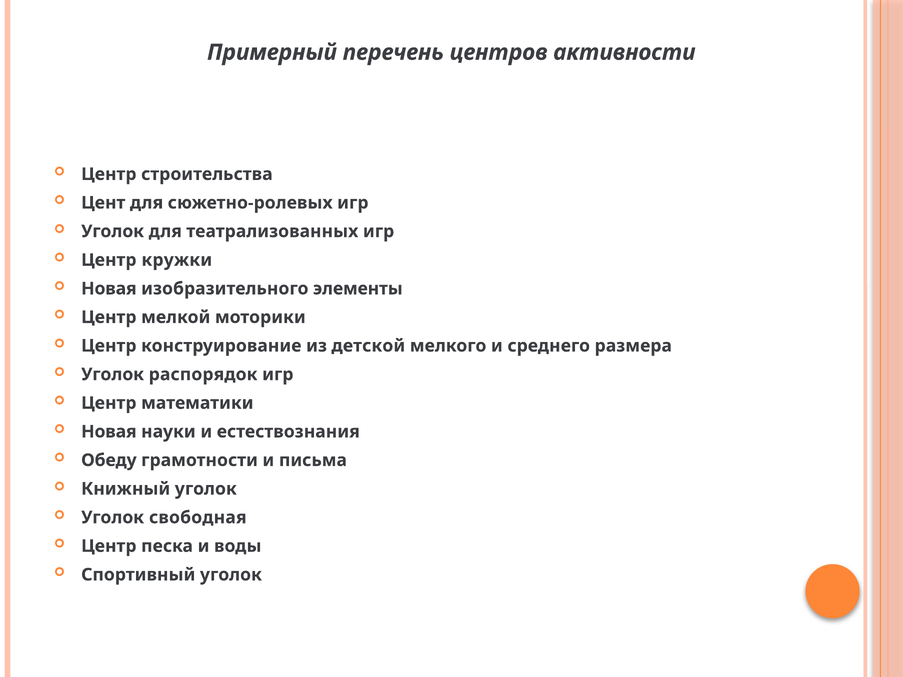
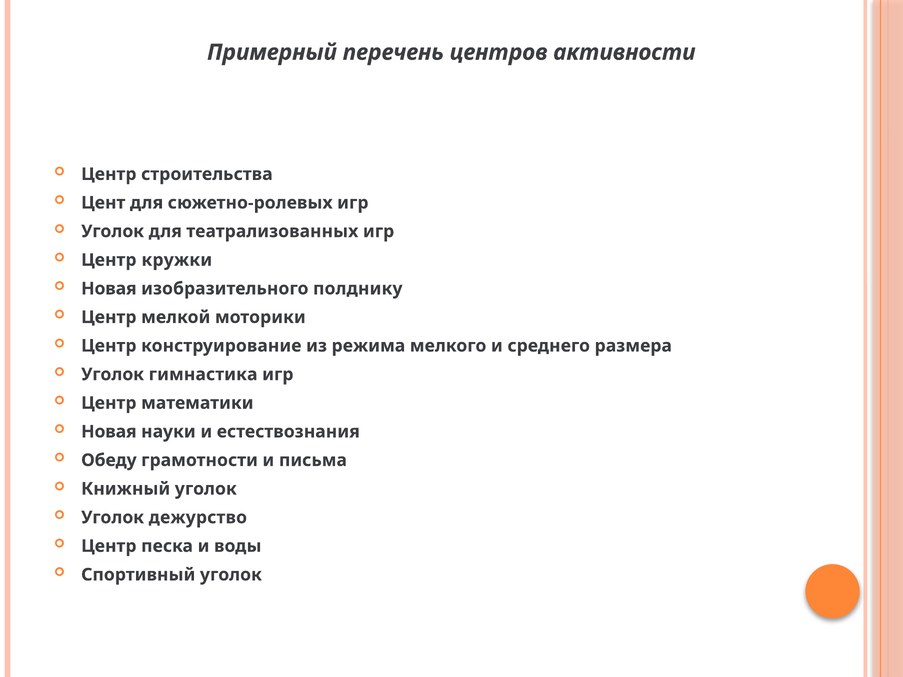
элементы: элементы -> полднику (358, 289)
детской: детской -> режима (368, 346)
распорядок: распорядок -> гимнастика (203, 375)
свободная: свободная -> дежурство (198, 518)
